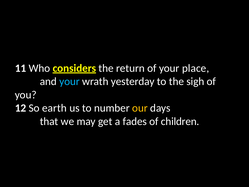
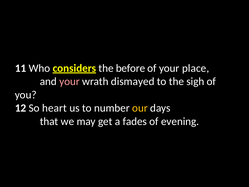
return: return -> before (130, 68)
your colour: light blue -> pink (69, 81)
yesterday: yesterday -> dismayed (133, 81)
earth: earth -> heart (54, 108)
children: children -> evening (180, 121)
